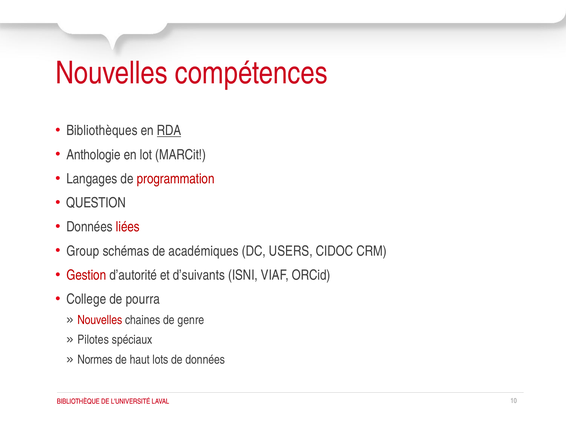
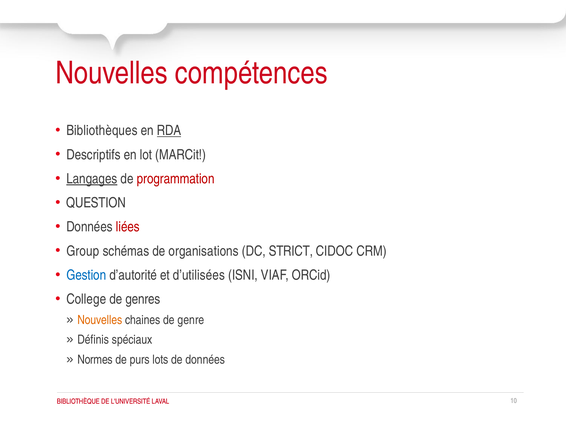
Anthologie: Anthologie -> Descriptifs (93, 155)
Langages underline: none -> present (92, 179)
académiques: académiques -> organisations (204, 251)
USERS: USERS -> STRICT (291, 251)
Gestion colour: red -> blue (86, 275)
d’suivants: d’suivants -> d’utilisées (199, 275)
pourra: pourra -> genres (143, 299)
Nouvelles colour: red -> orange (100, 320)
Pilotes: Pilotes -> Définis (93, 339)
haut: haut -> purs (140, 359)
